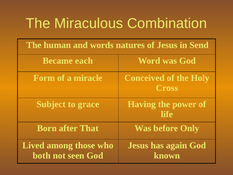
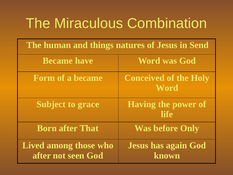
words: words -> things (102, 45)
each: each -> have (84, 61)
a miracle: miracle -> became (88, 78)
Cross: Cross -> Word (167, 88)
both: both -> after (42, 155)
